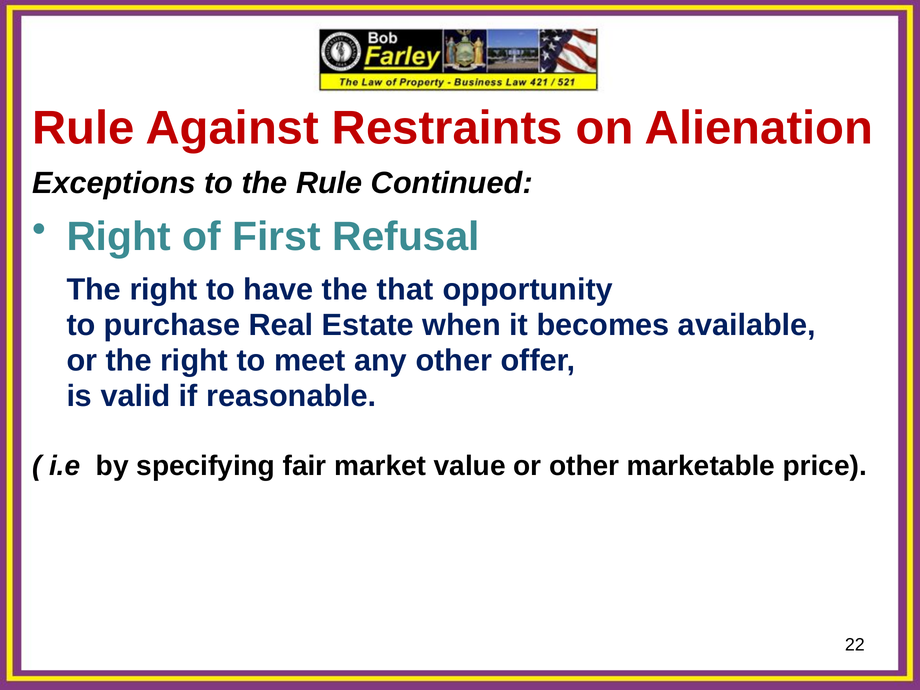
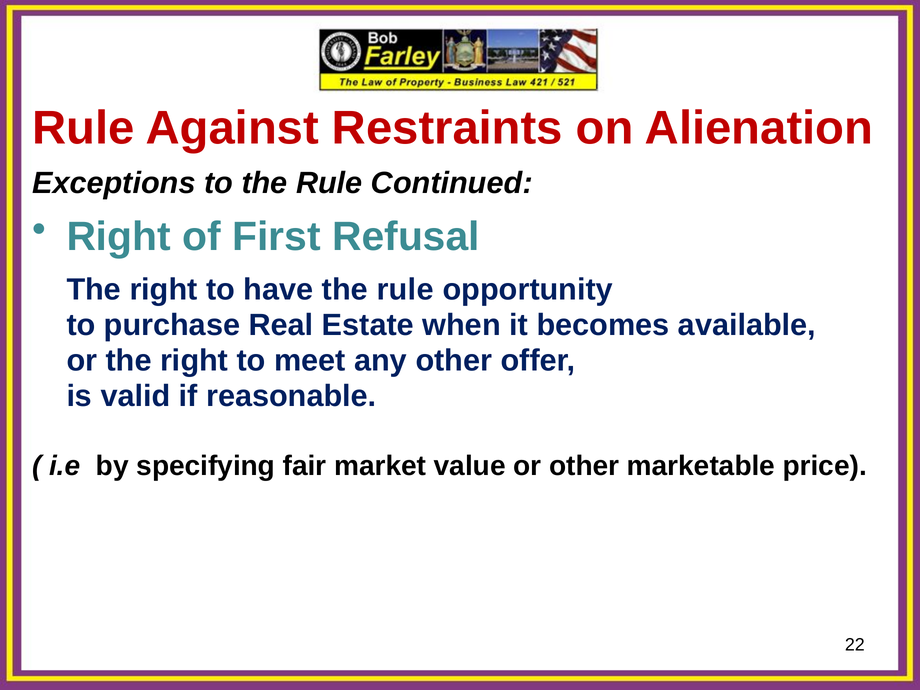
have the that: that -> rule (405, 290)
